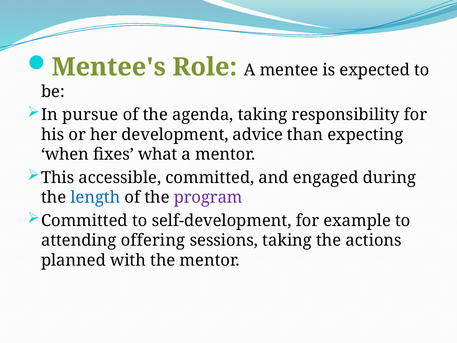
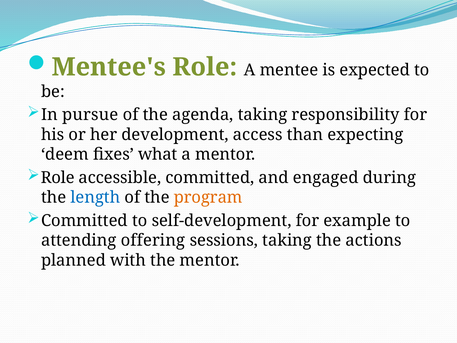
advice: advice -> access (258, 135)
when: when -> deem (65, 154)
This: This -> Role (58, 178)
program colour: purple -> orange (208, 197)
